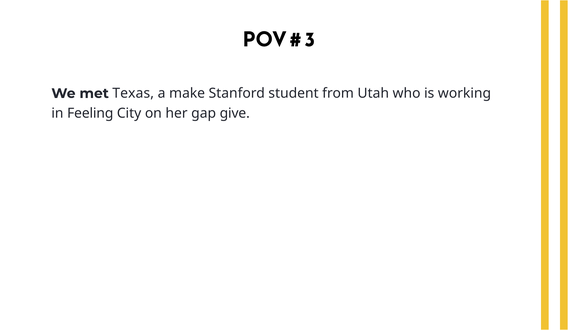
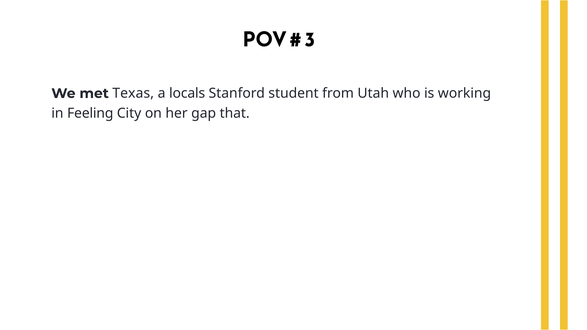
make: make -> locals (187, 93)
give: give -> that (235, 113)
